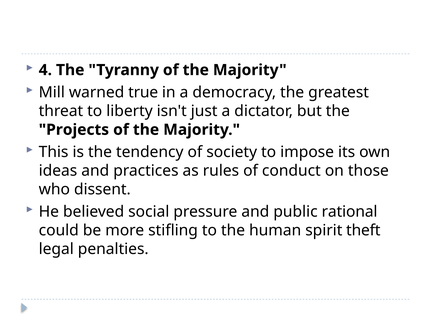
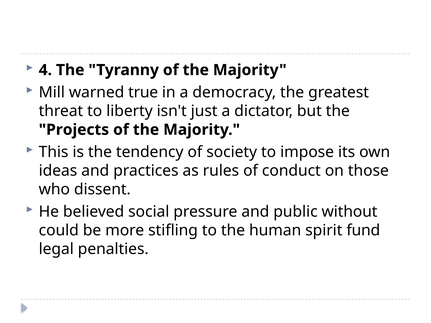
rational: rational -> without (350, 212)
theft: theft -> fund (363, 231)
